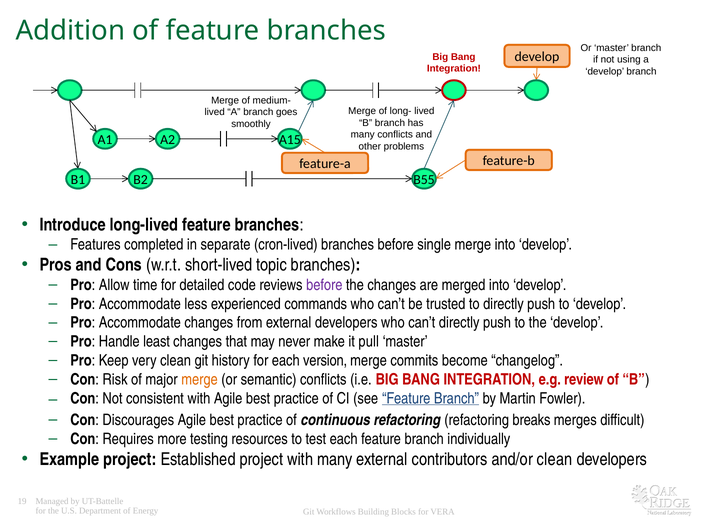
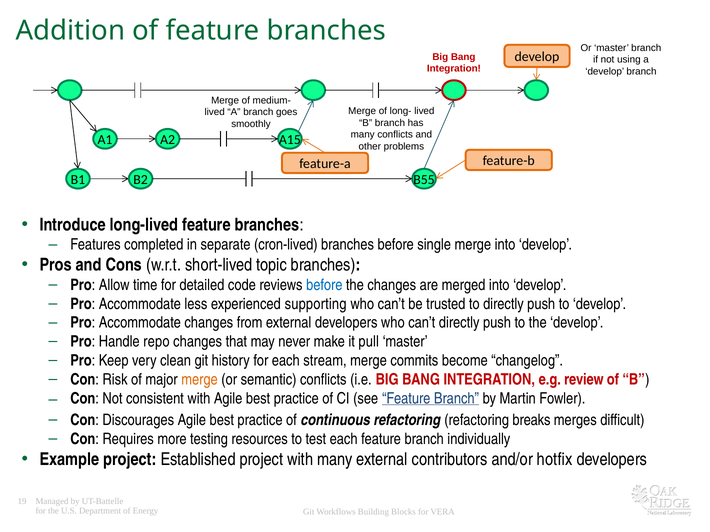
before colour: purple -> blue (324, 285)
commands: commands -> supporting (316, 304)
least: least -> repo (156, 342)
version: version -> stream (325, 361)
and/or clean: clean -> hotfix (555, 460)
